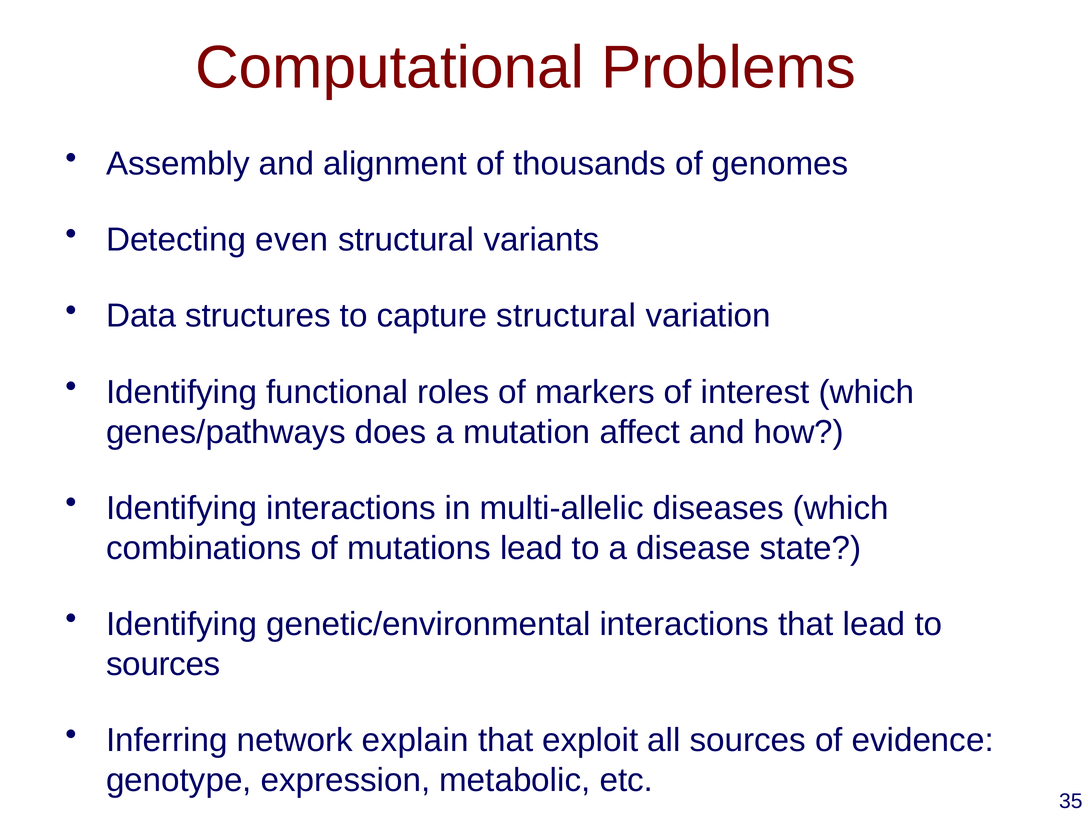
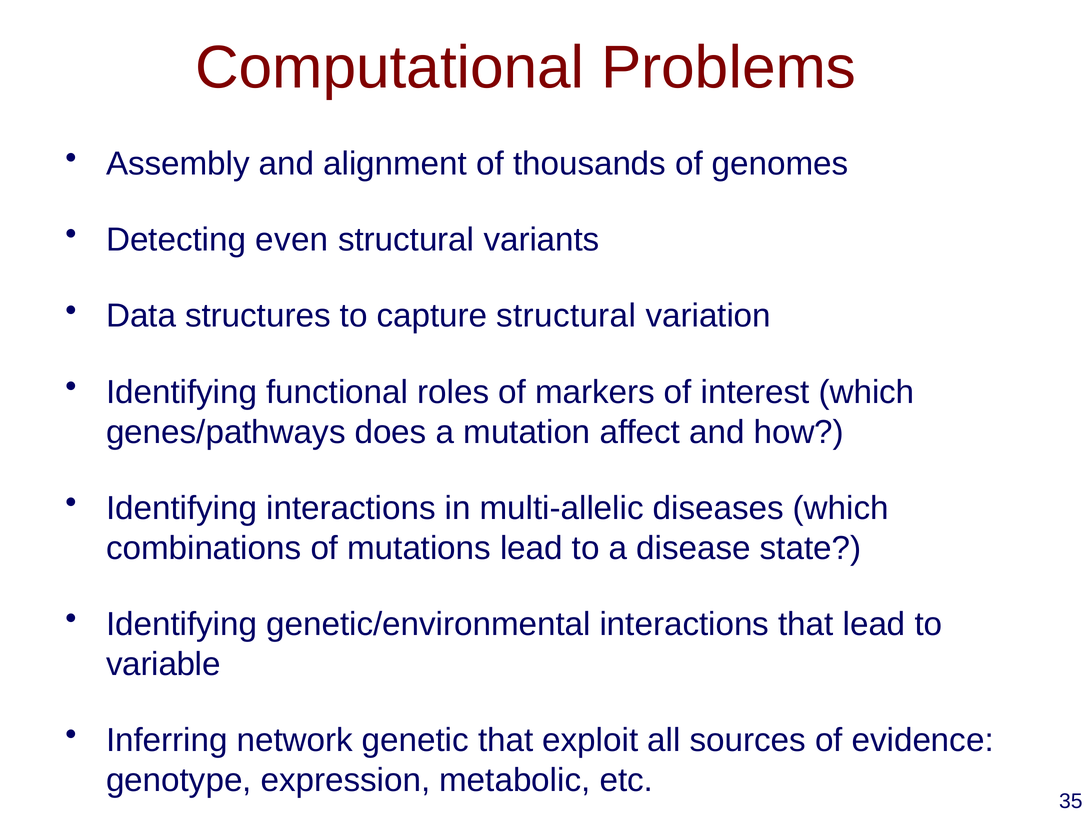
sources: sources -> variable (163, 664)
explain: explain -> genetic (415, 740)
